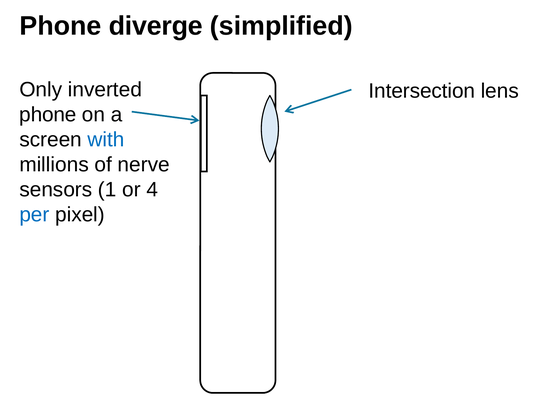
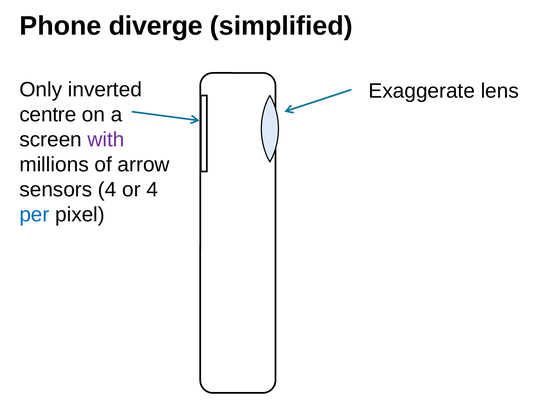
Intersection: Intersection -> Exaggerate (422, 91)
phone: phone -> centre (48, 115)
with colour: blue -> purple (106, 140)
nerve: nerve -> arrow (144, 165)
sensors 1: 1 -> 4 (107, 190)
